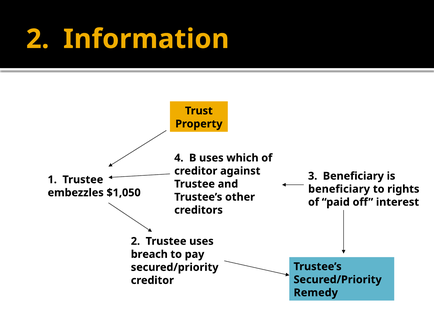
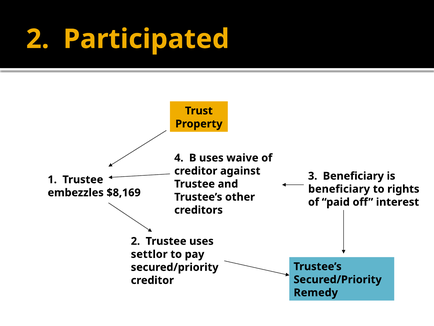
Information: Information -> Participated (146, 39)
which: which -> waive (242, 158)
$1,050: $1,050 -> $8,169 (124, 192)
breach: breach -> settlor (149, 254)
